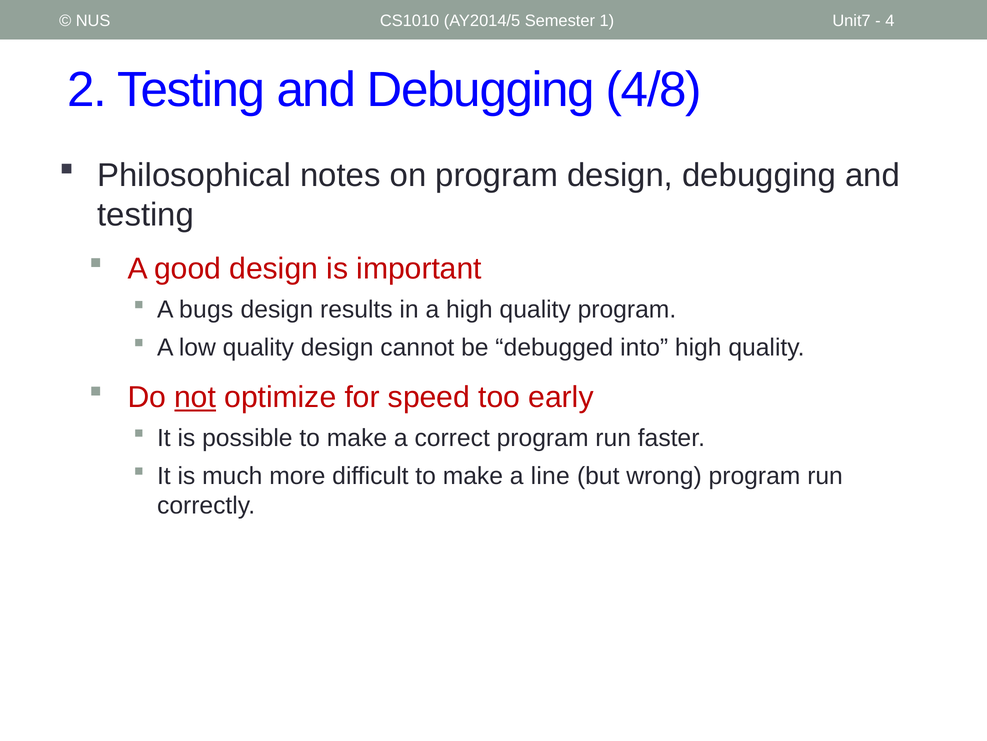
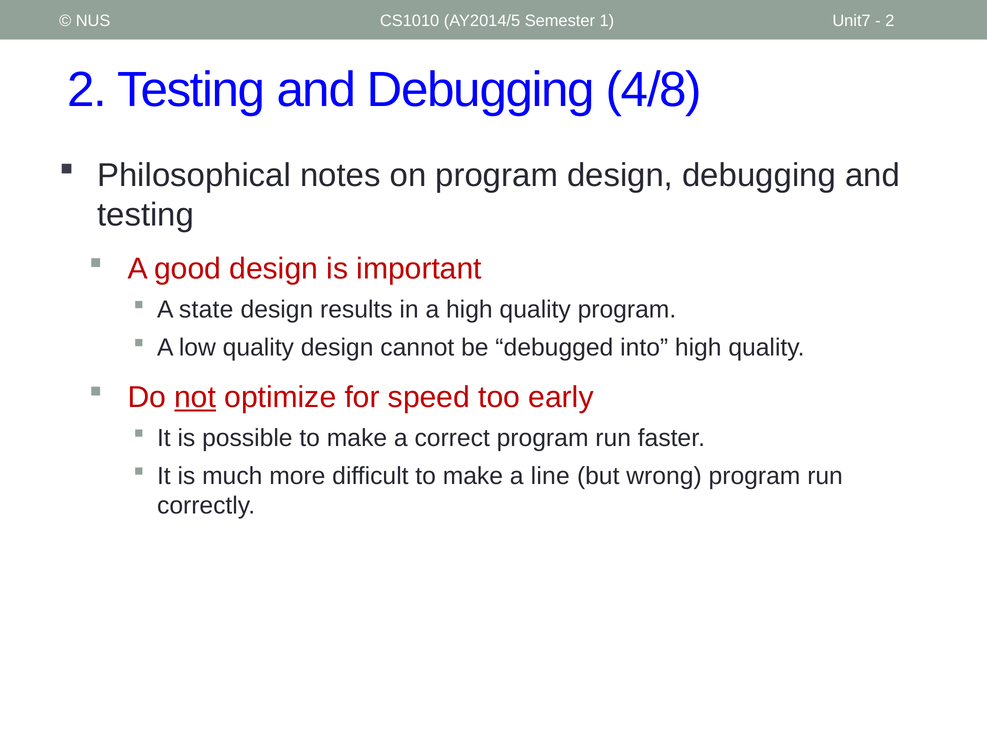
4: 4 -> 2 (890, 21)
bugs: bugs -> state (206, 309)
